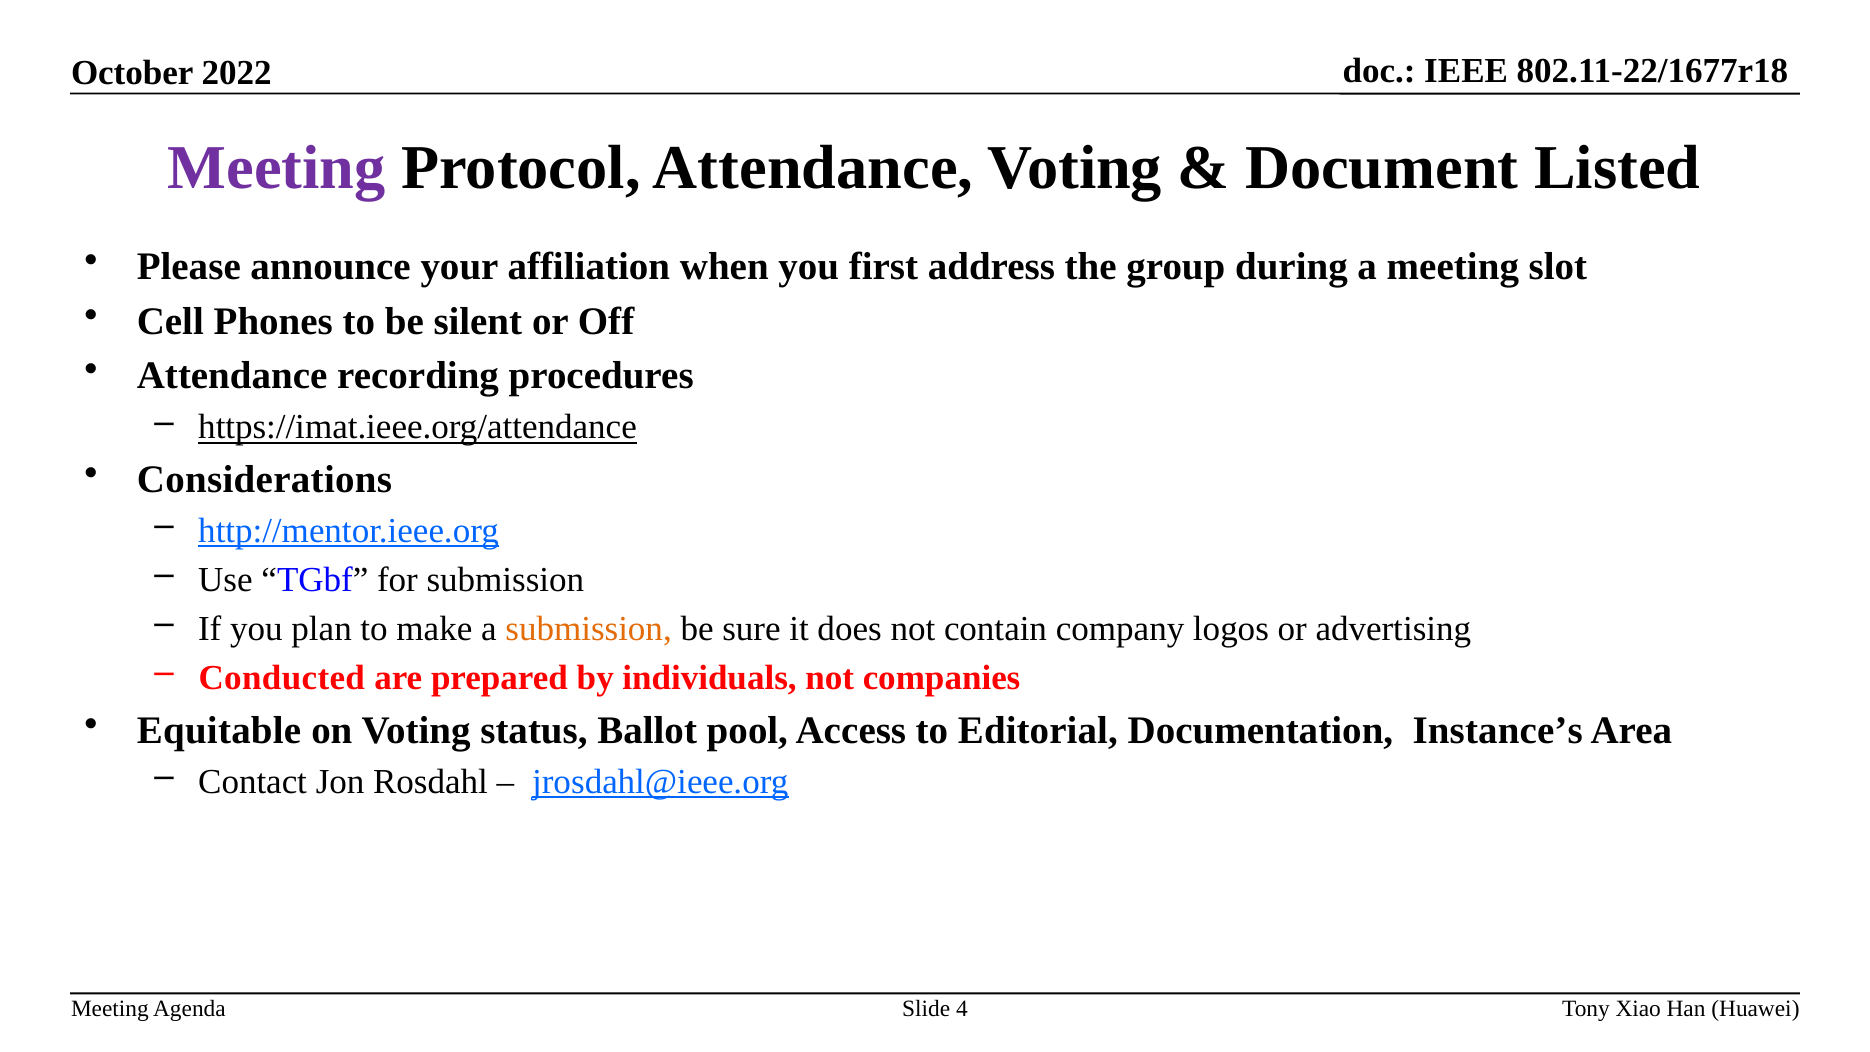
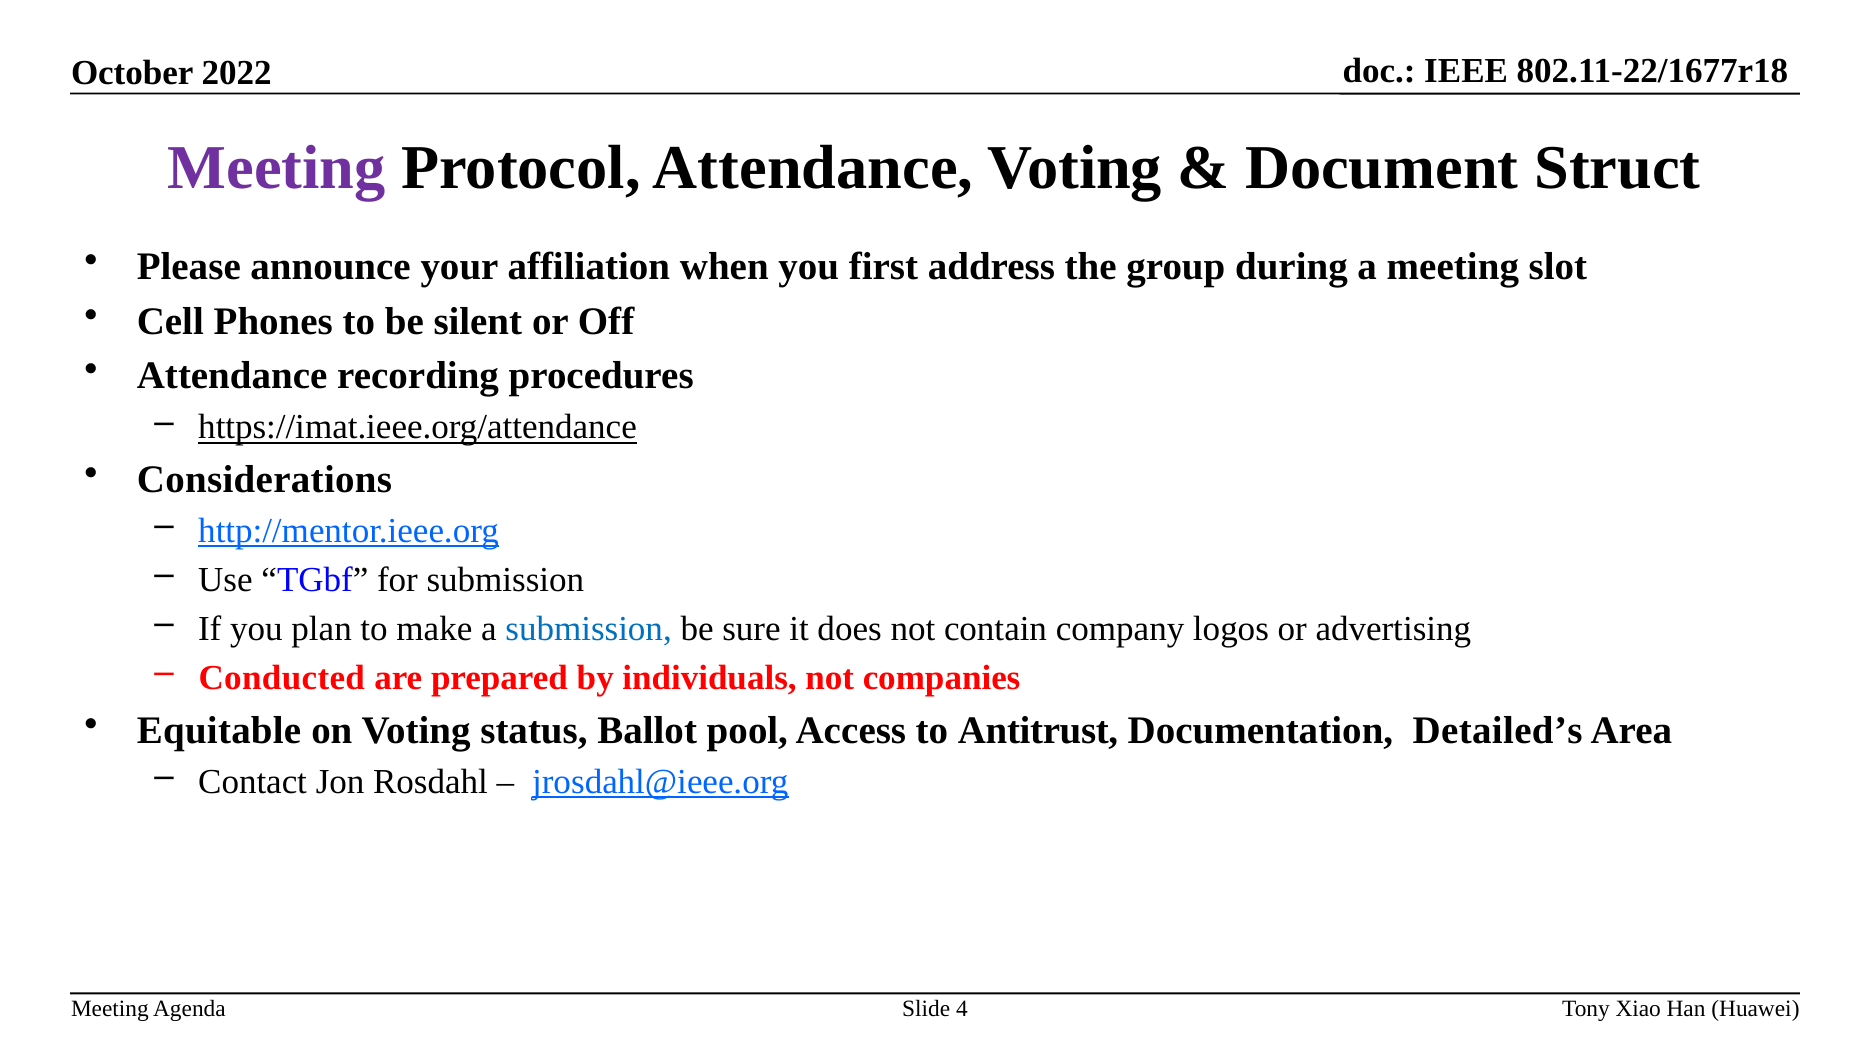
Listed: Listed -> Struct (1617, 168)
submission colour: orange -> blue (589, 629)
Editorial: Editorial -> Antitrust (1038, 731)
Instance’s: Instance’s -> Detailed’s (1498, 731)
